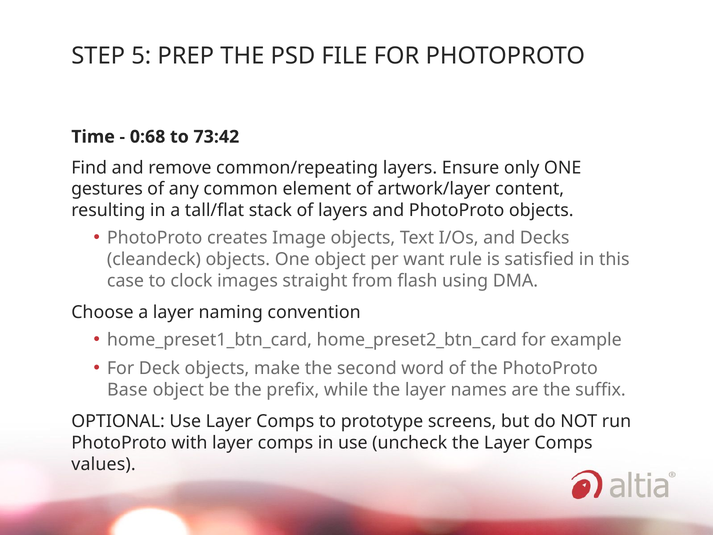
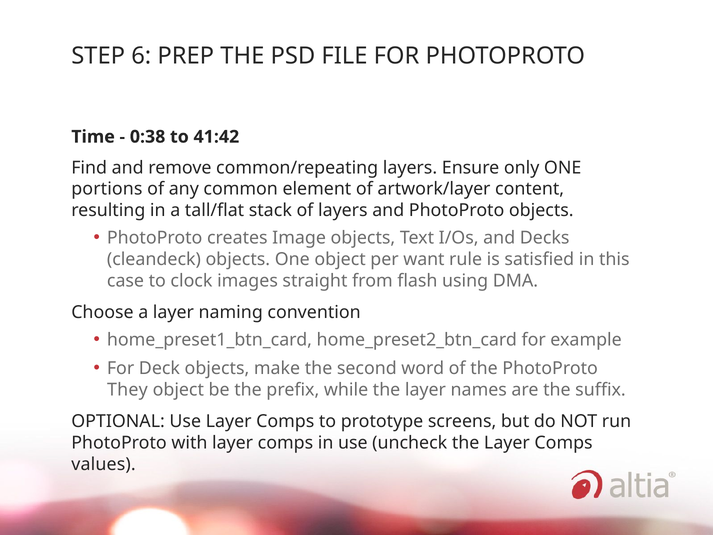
5: 5 -> 6 (141, 56)
0:68: 0:68 -> 0:38 (148, 137)
73:42: 73:42 -> 41:42 (216, 137)
gestures: gestures -> portions (107, 189)
Base: Base -> They (127, 389)
